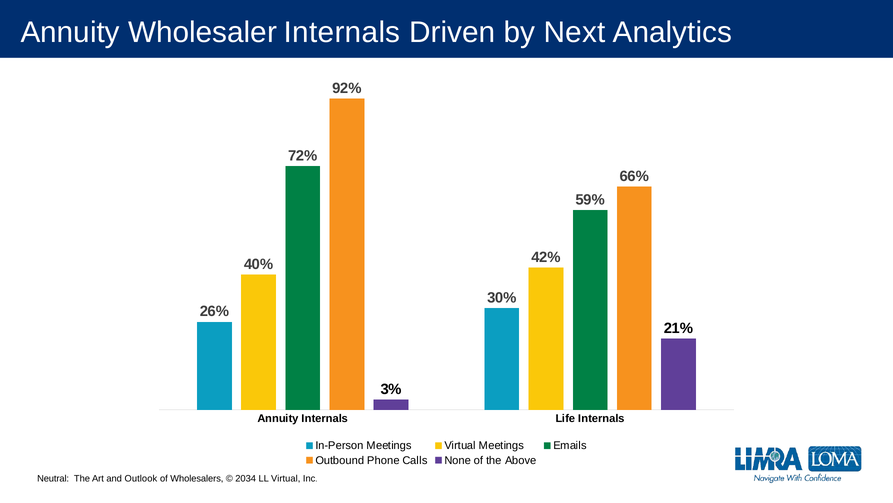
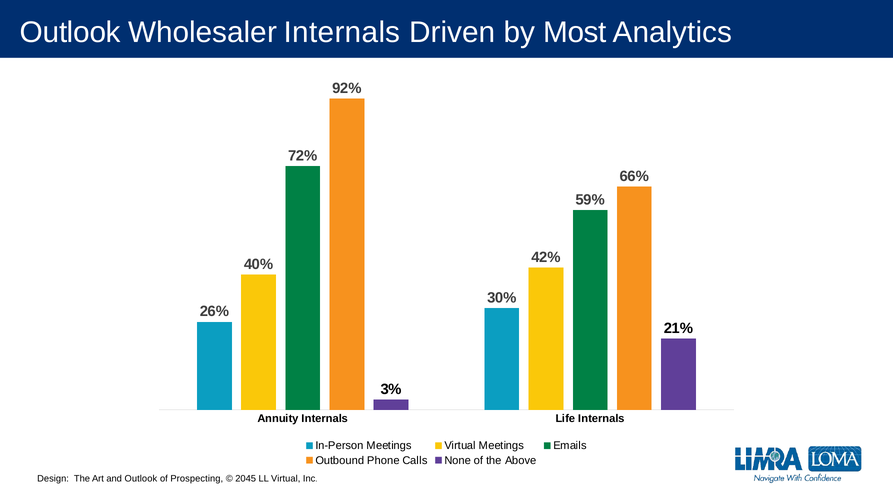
Annuity: Annuity -> Outlook (70, 32)
Next: Next -> Most (575, 32)
Neutral: Neutral -> Design (53, 478)
Wholesalers: Wholesalers -> Prospecting (197, 478)
2034: 2034 -> 2045 (246, 478)
